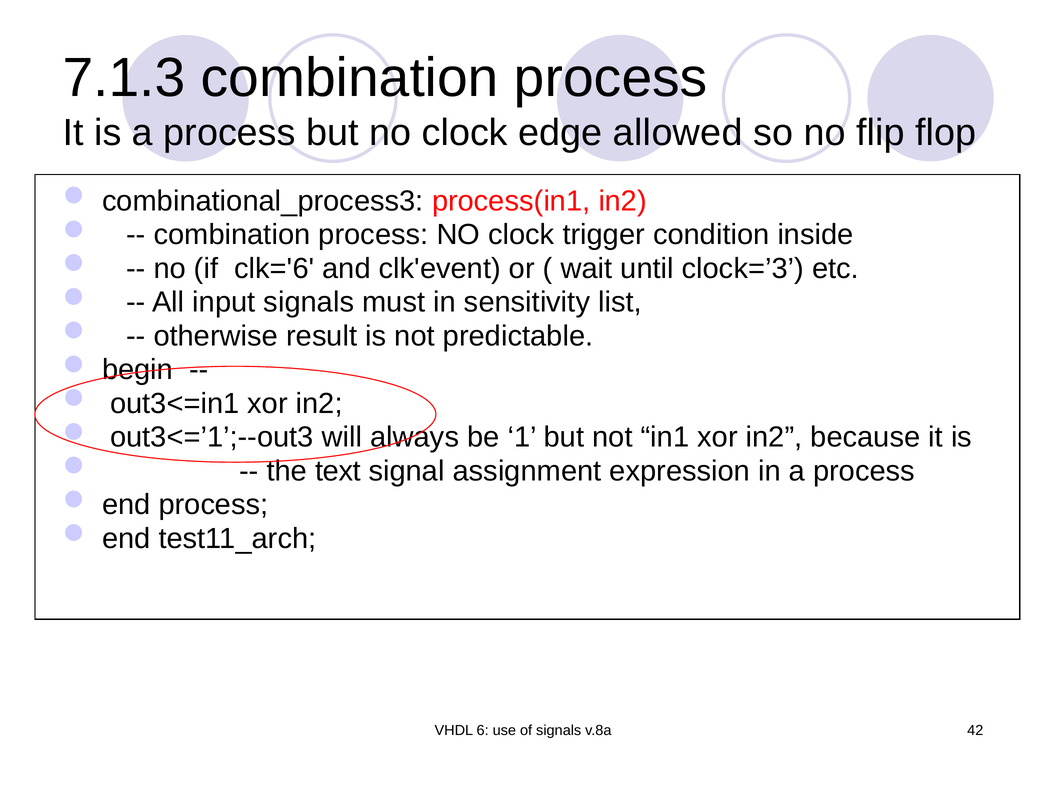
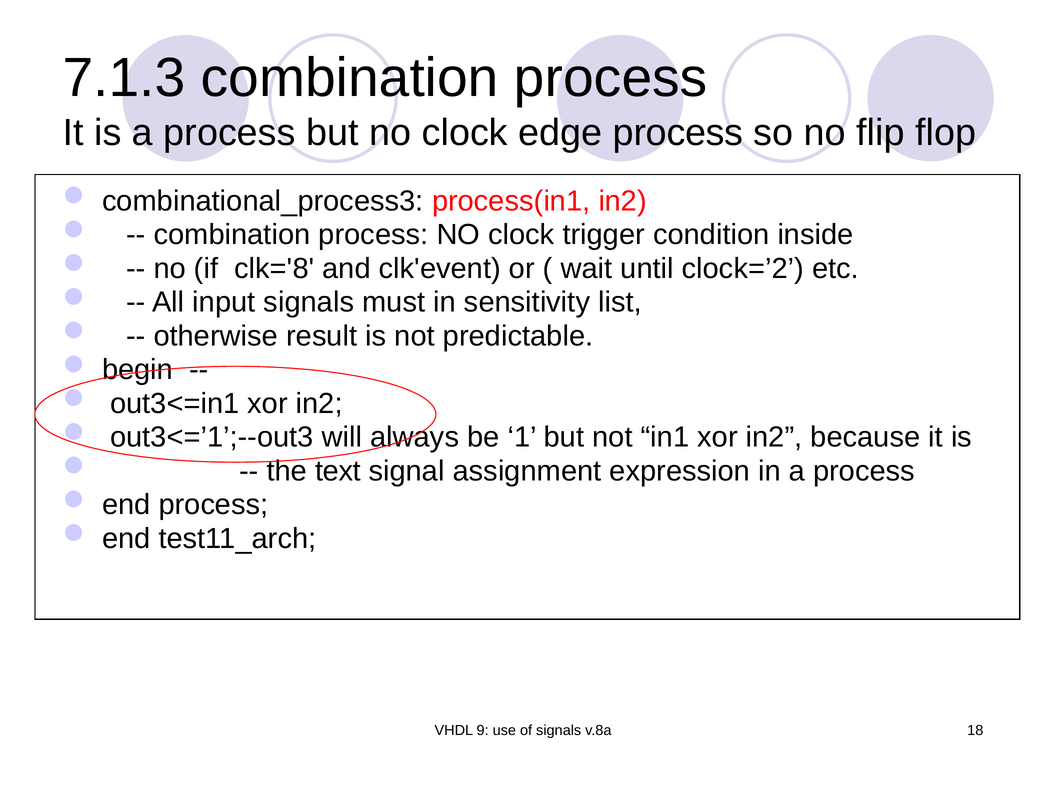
edge allowed: allowed -> process (678, 133)
clk='6: clk='6 -> clk='8 (274, 268)
clock=’3: clock=’3 -> clock=’2 (743, 268)
6: 6 -> 9 (483, 730)
42: 42 -> 18 (975, 730)
